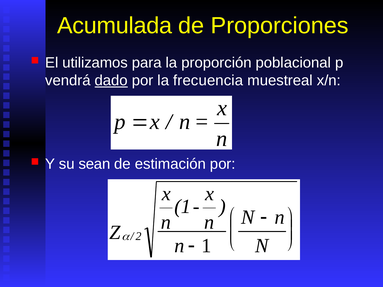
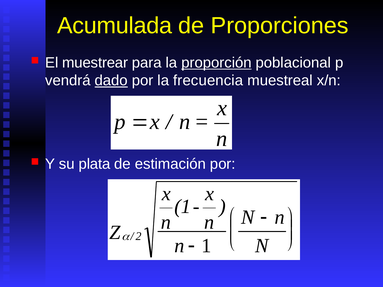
utilizamos: utilizamos -> muestrear (95, 63)
proporción underline: none -> present (216, 63)
sean: sean -> plata (94, 164)
